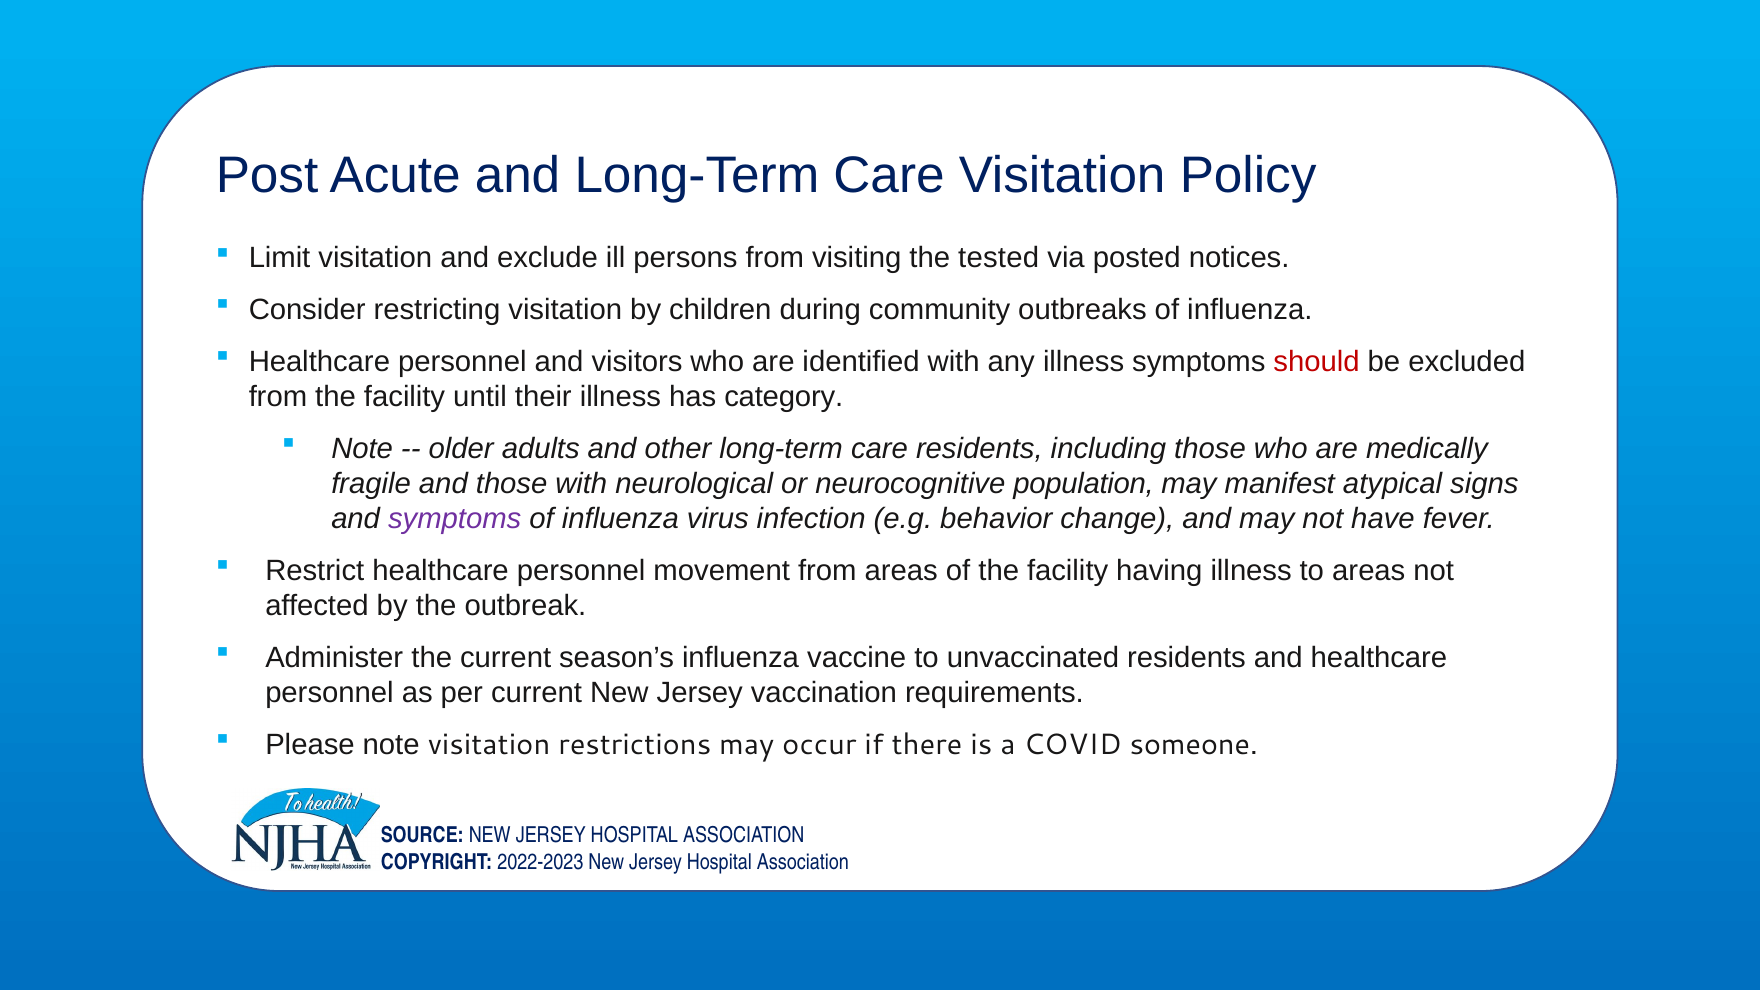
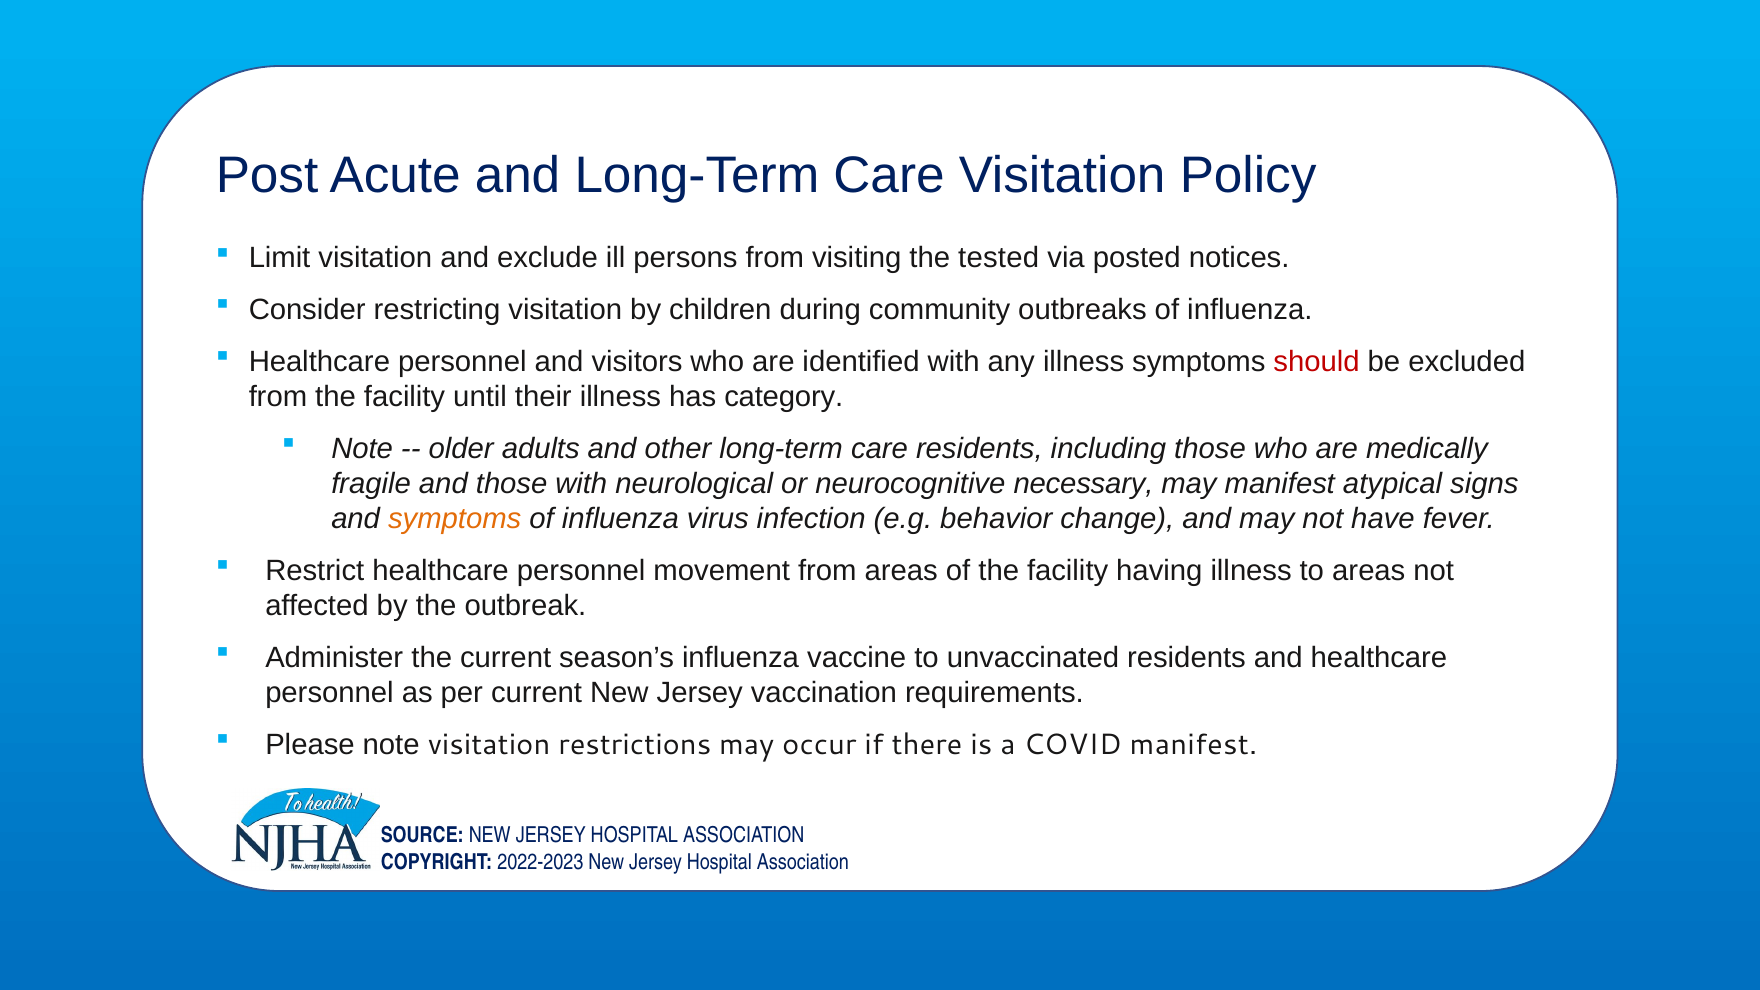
population: population -> necessary (1083, 484)
symptoms colour: purple -> orange (455, 519)
COVID someone: someone -> manifest (1194, 744)
